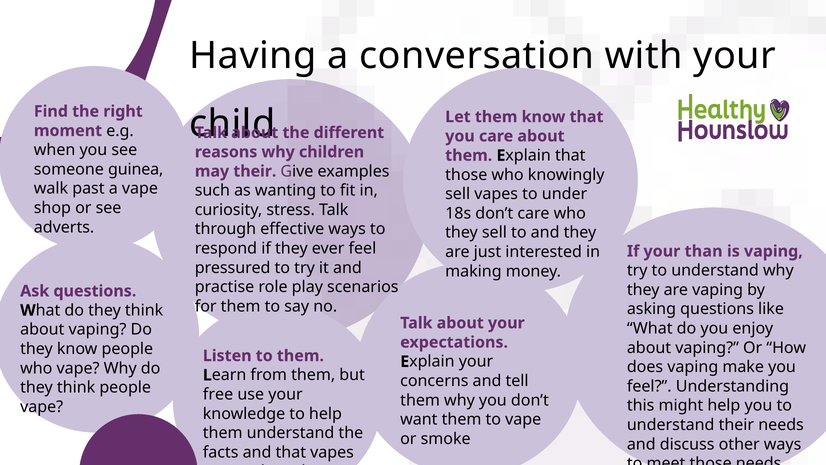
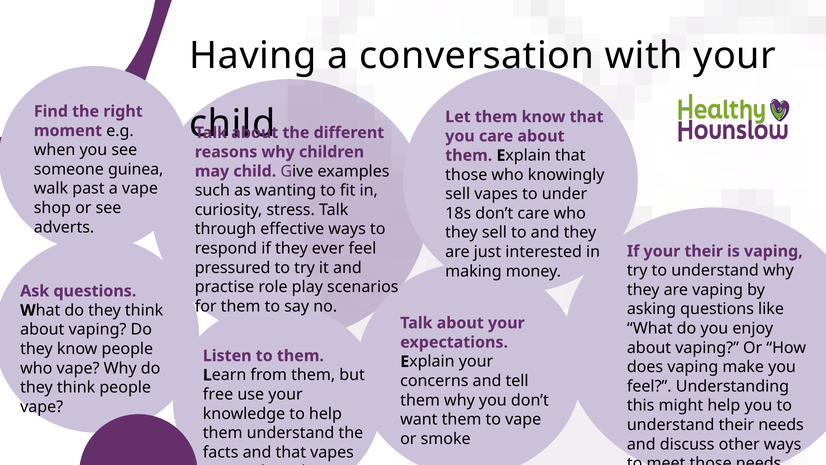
may their: their -> child (255, 171)
your than: than -> their (704, 251)
